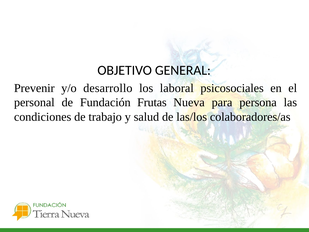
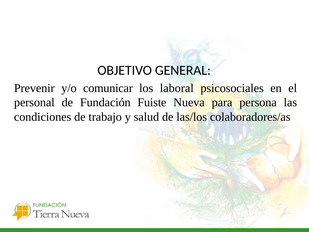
desarrollo: desarrollo -> comunicar (108, 88)
Frutas: Frutas -> Fuiste (152, 102)
